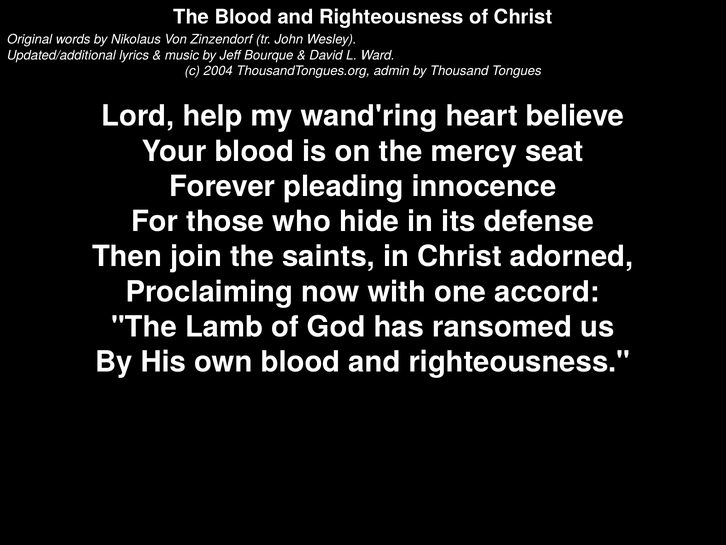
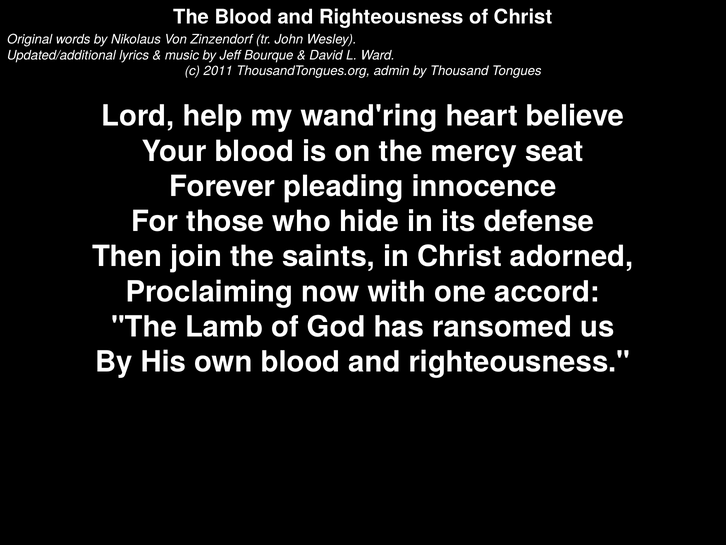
2004: 2004 -> 2011 (218, 71)
